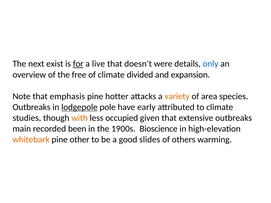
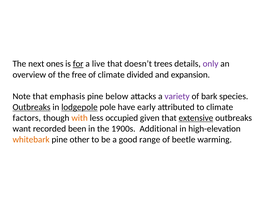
exist: exist -> ones (55, 64)
were: were -> trees (163, 64)
only colour: blue -> purple (211, 64)
hotter: hotter -> below (117, 96)
variety colour: orange -> purple (177, 96)
area: area -> bark (209, 96)
Outbreaks underline: none -> present (32, 107)
studies: studies -> factors (27, 118)
extensive underline: none -> present (196, 118)
main: main -> want (22, 129)
Bioscience: Bioscience -> Additional (158, 129)
slides: slides -> range (150, 140)
others: others -> beetle (184, 140)
